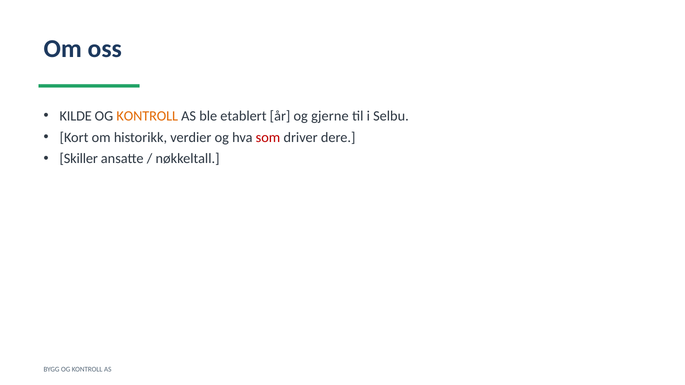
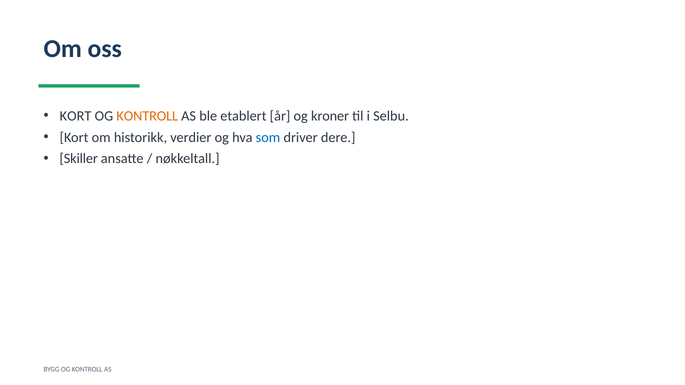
KILDE: KILDE -> KORT (76, 116)
gjerne: gjerne -> kroner (330, 116)
som colour: red -> blue (268, 137)
